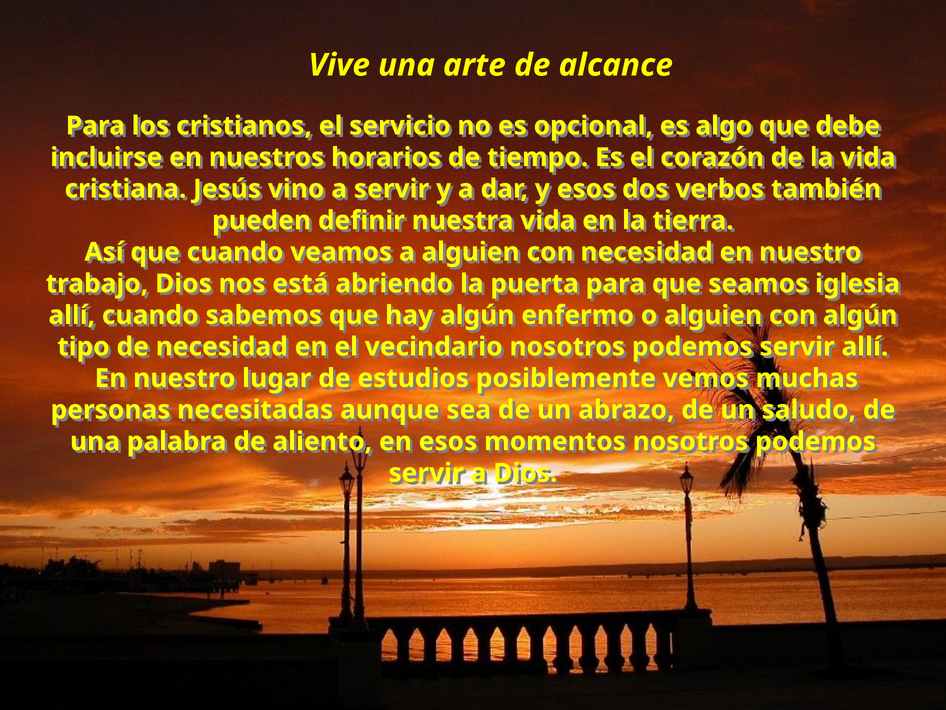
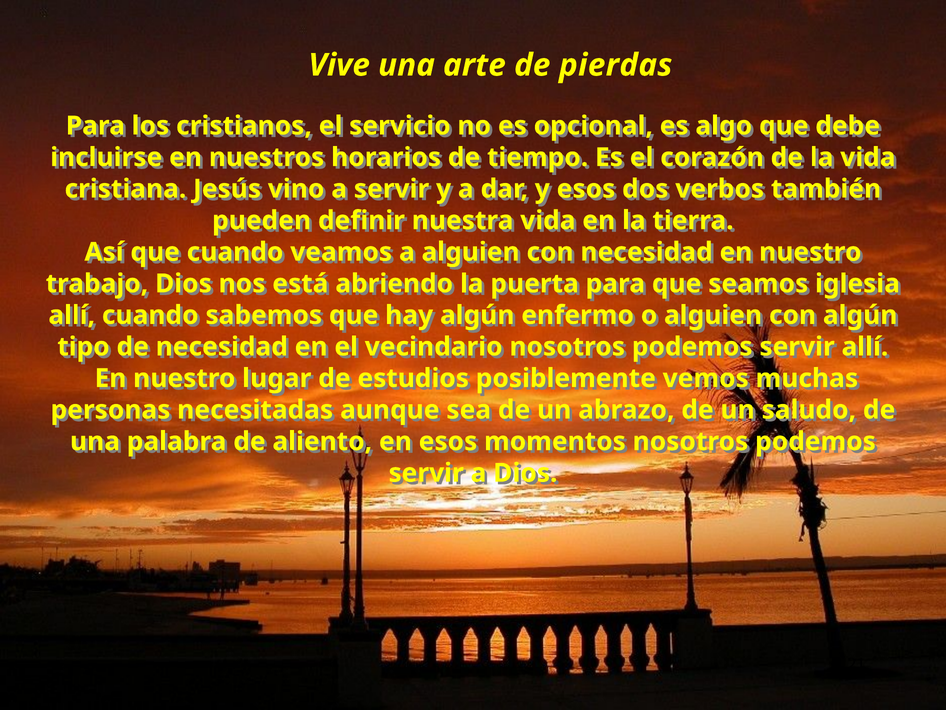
alcance: alcance -> pierdas (616, 65)
